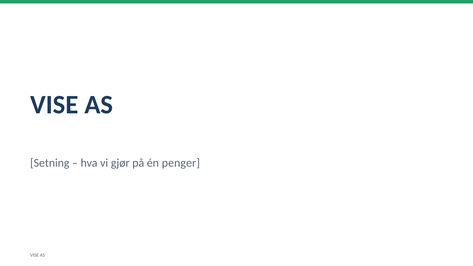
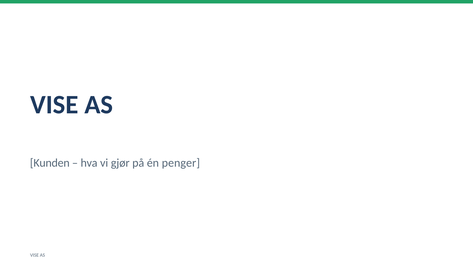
Setning: Setning -> Kunden (50, 163)
